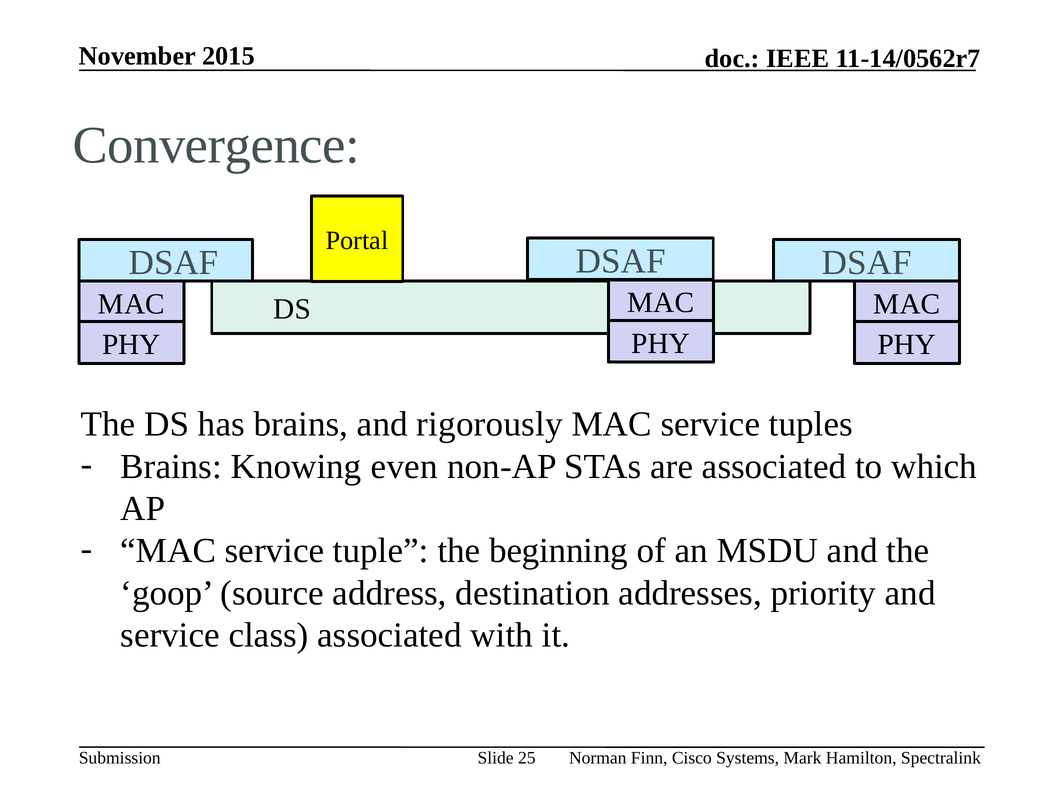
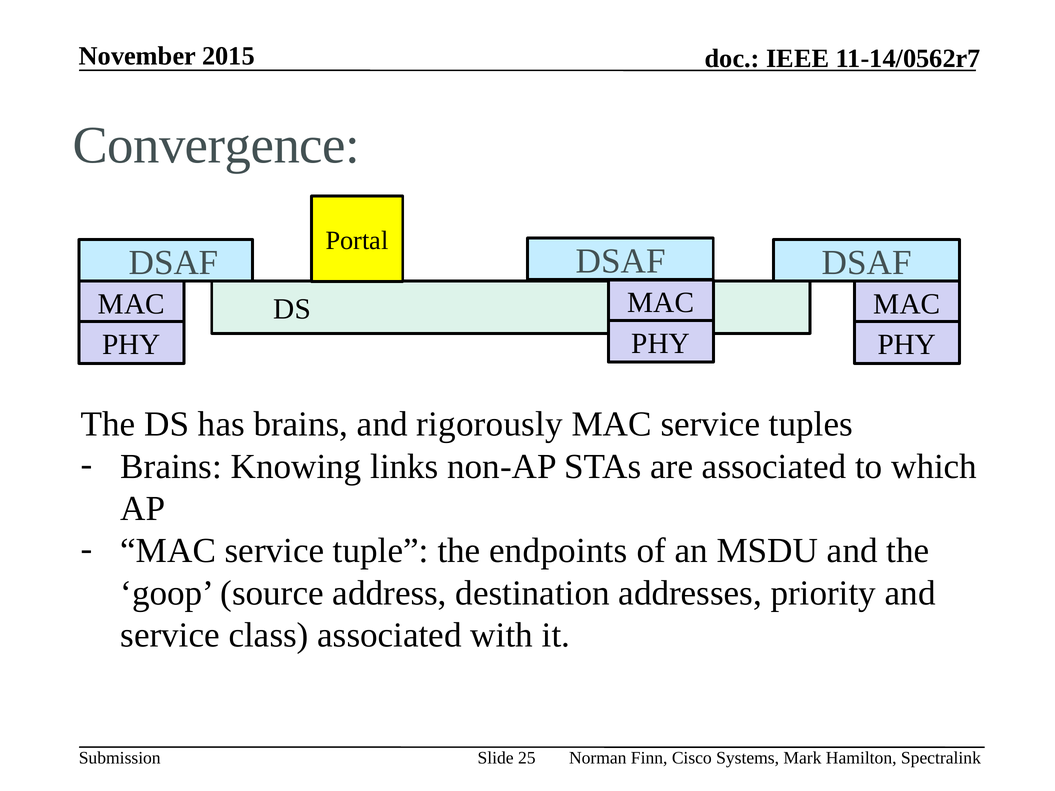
even: even -> links (404, 467)
beginning: beginning -> endpoints (558, 551)
